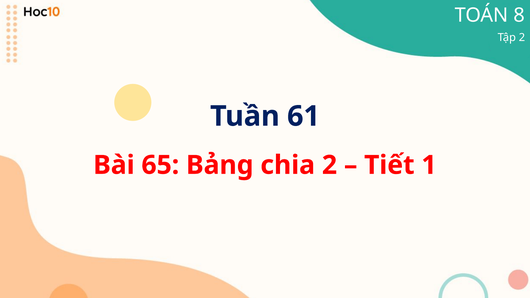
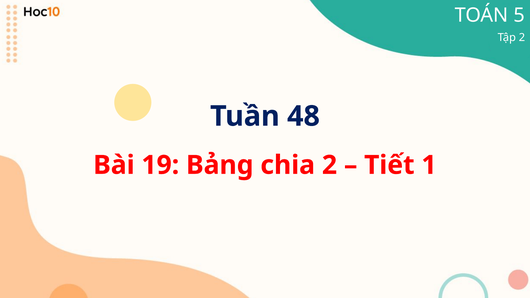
8: 8 -> 5 (519, 15)
61: 61 -> 48 (303, 116)
65: 65 -> 19 (160, 165)
